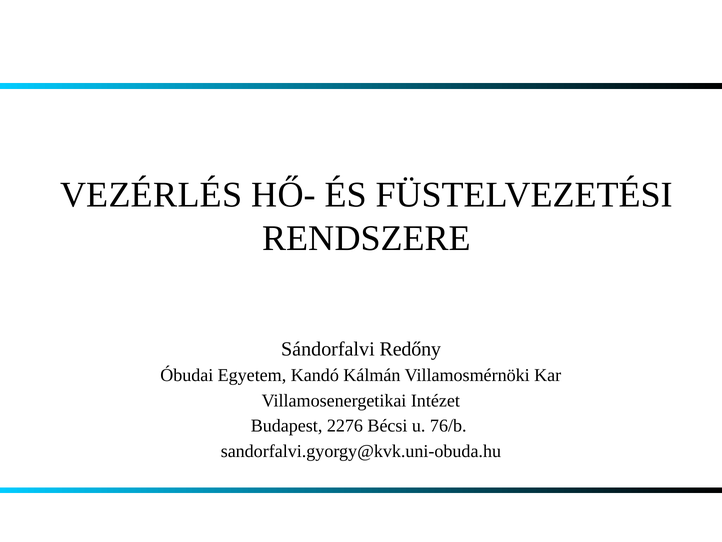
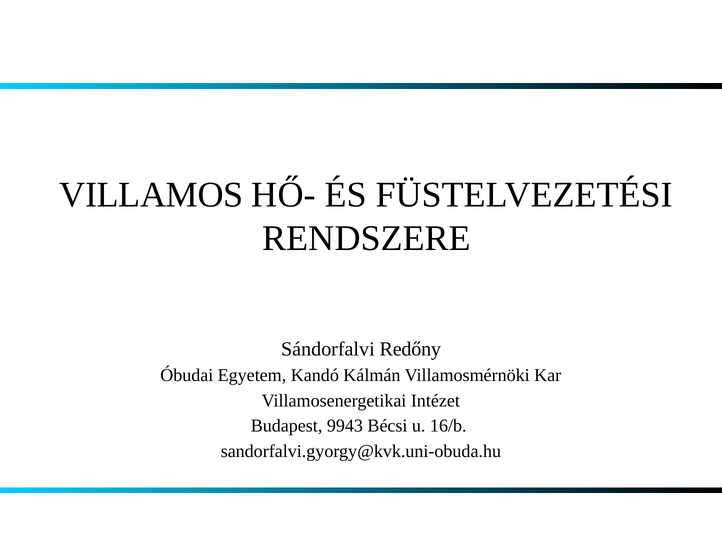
VEZÉRLÉS: VEZÉRLÉS -> VILLAMOS (151, 195)
2276: 2276 -> 9943 (345, 426)
76/b: 76/b -> 16/b (448, 426)
